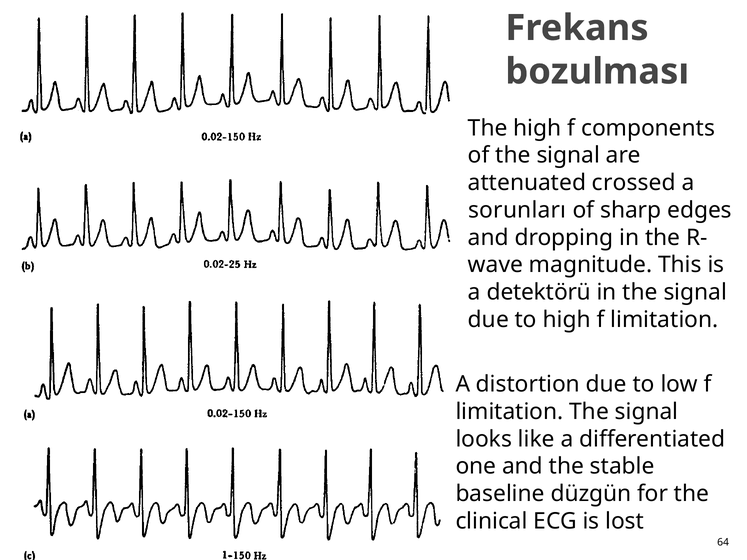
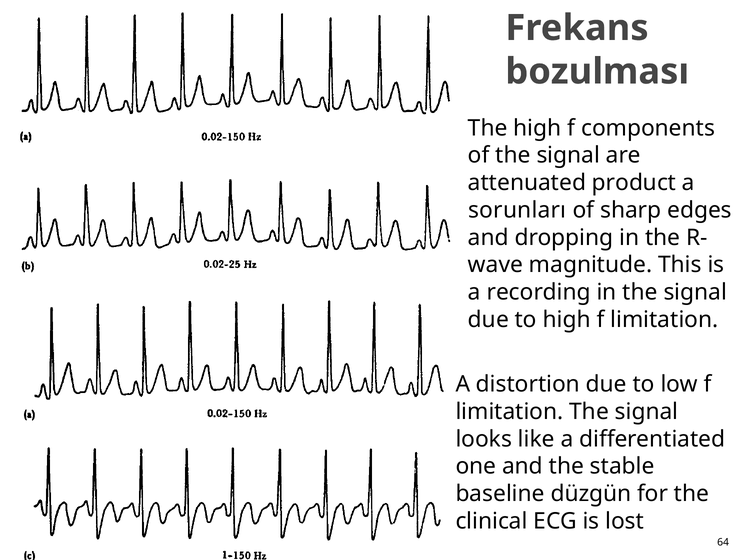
crossed: crossed -> product (634, 183)
detektörü: detektörü -> recording (539, 292)
